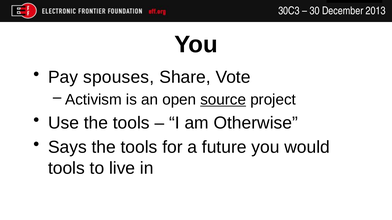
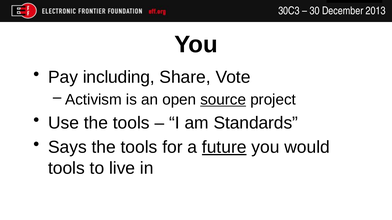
spouses: spouses -> including (119, 77)
Otherwise: Otherwise -> Standards (256, 123)
future underline: none -> present (224, 148)
